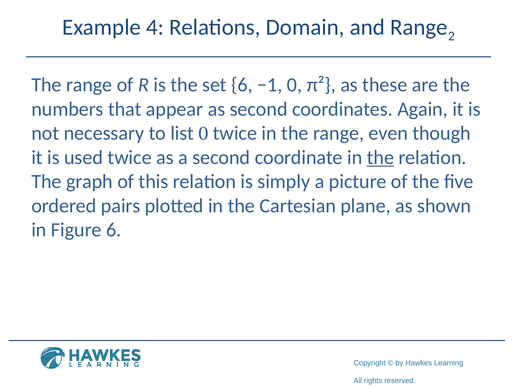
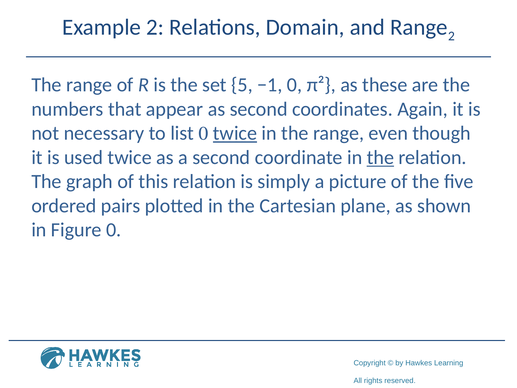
Example 4: 4 -> 2 (155, 27)
set 6: 6 -> 5 (242, 85)
twice underline: none -> present (235, 133)
Figure 6: 6 -> 0 (114, 230)
